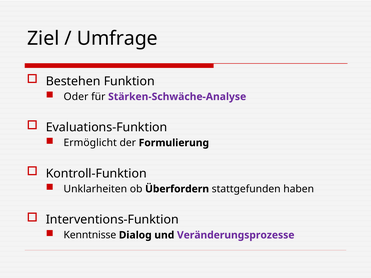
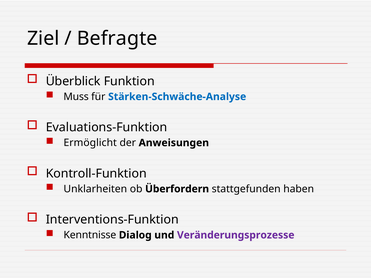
Umfrage: Umfrage -> Befragte (117, 38)
Bestehen: Bestehen -> Überblick (73, 81)
Oder: Oder -> Muss (76, 97)
Stärken-Schwäche-Analyse colour: purple -> blue (177, 97)
Formulierung: Formulierung -> Anweisungen (174, 143)
